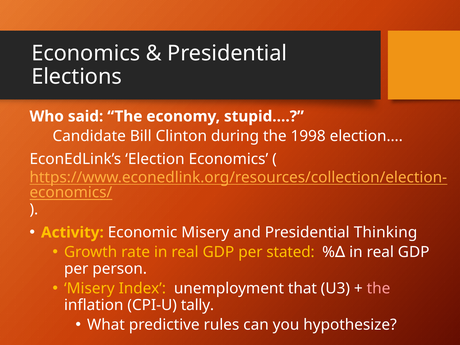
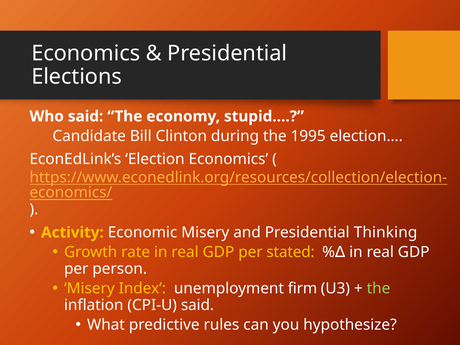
1998: 1998 -> 1995 (308, 136)
that: that -> firm (302, 289)
the colour: pink -> light green (379, 289)
CPI-U tally: tally -> said (197, 305)
